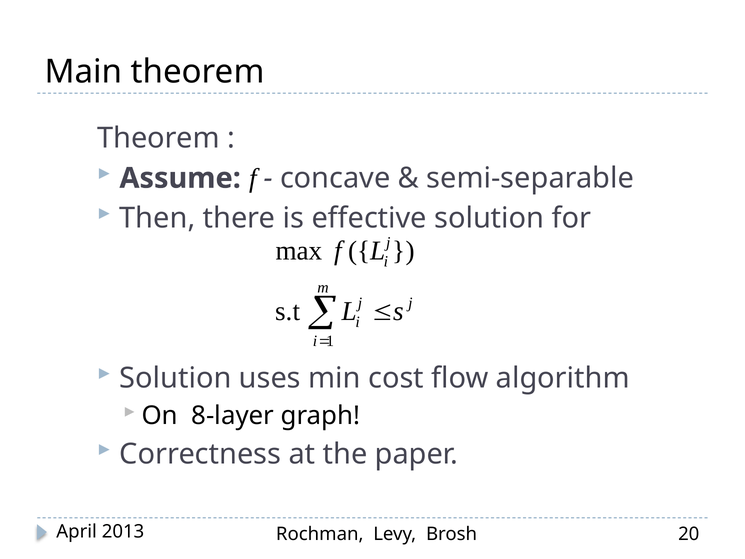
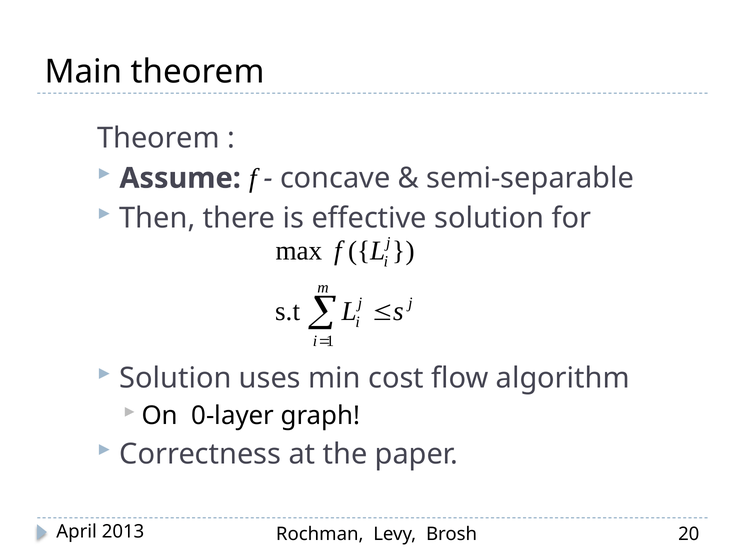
8-layer: 8-layer -> 0-layer (233, 416)
